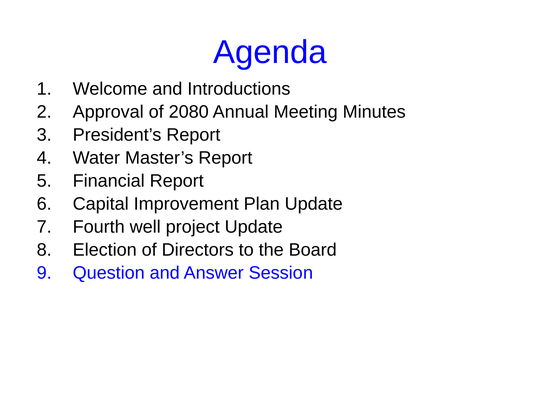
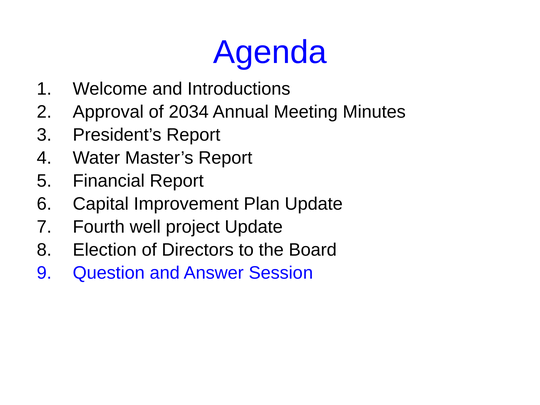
2080: 2080 -> 2034 (189, 112)
